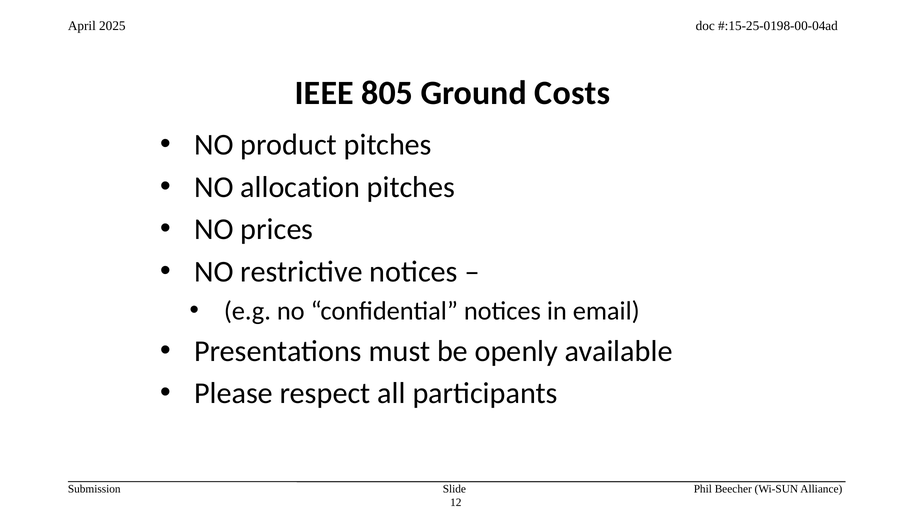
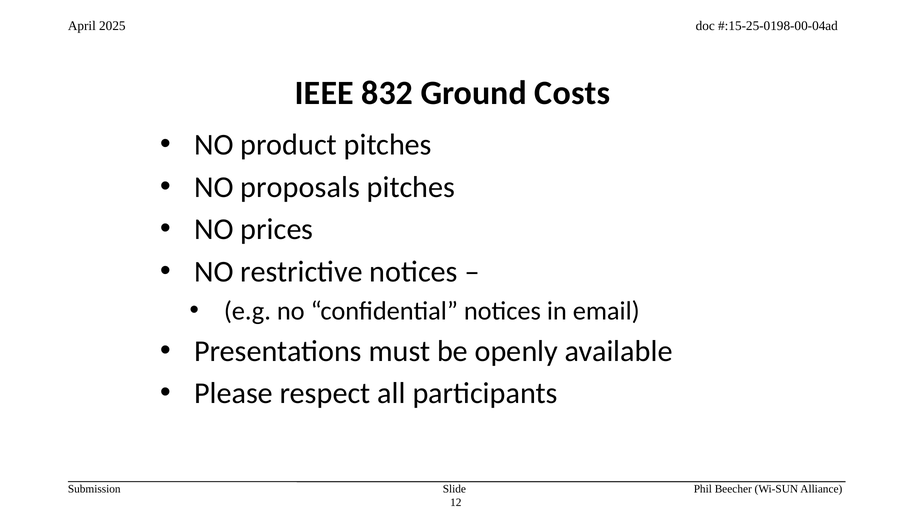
805: 805 -> 832 (387, 93)
allocation: allocation -> proposals (300, 187)
